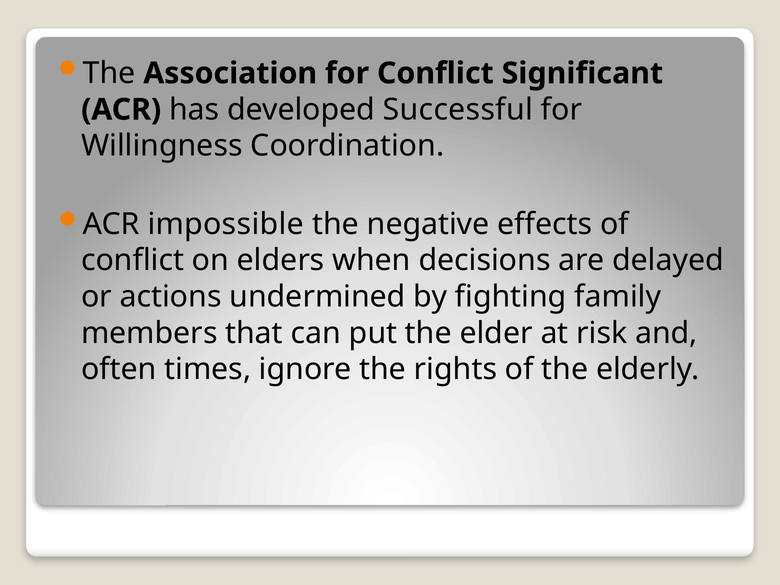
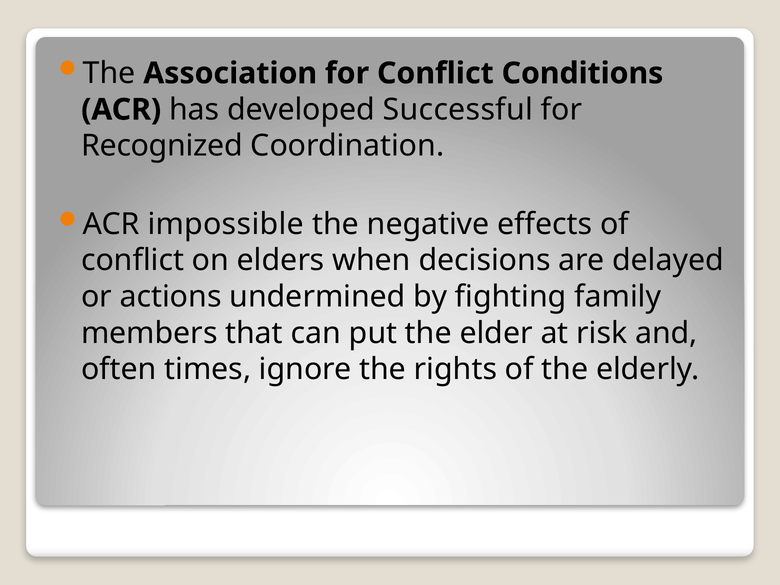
Significant: Significant -> Conditions (582, 73)
Willingness: Willingness -> Recognized (162, 146)
